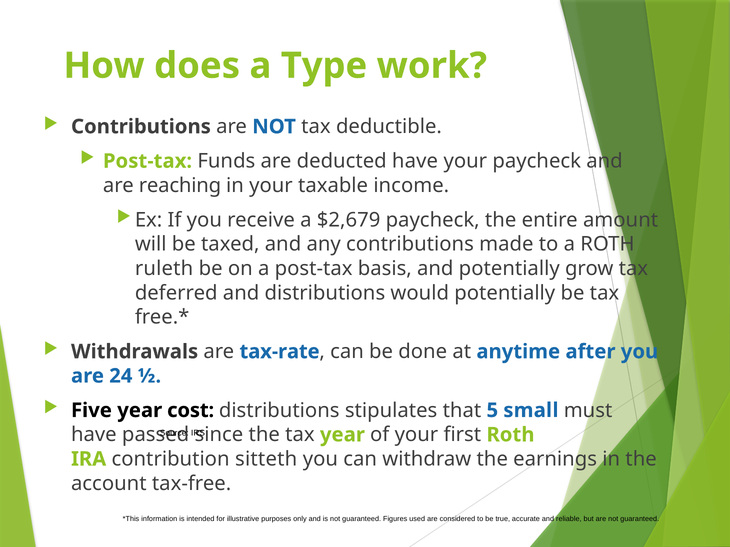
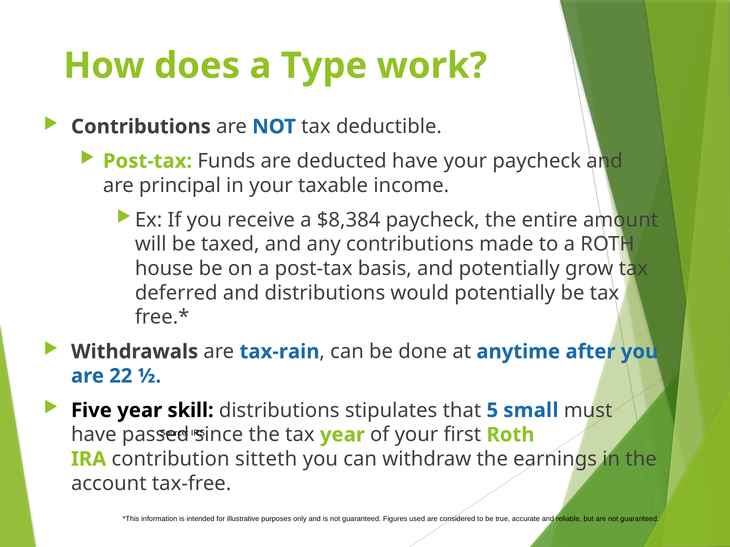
reaching: reaching -> principal (180, 186)
$2,679: $2,679 -> $8,384 (349, 220)
ruleth: ruleth -> house (164, 269)
tax-rate: tax-rate -> tax-rain (279, 352)
24: 24 -> 22 (121, 376)
cost: cost -> skill (191, 411)
